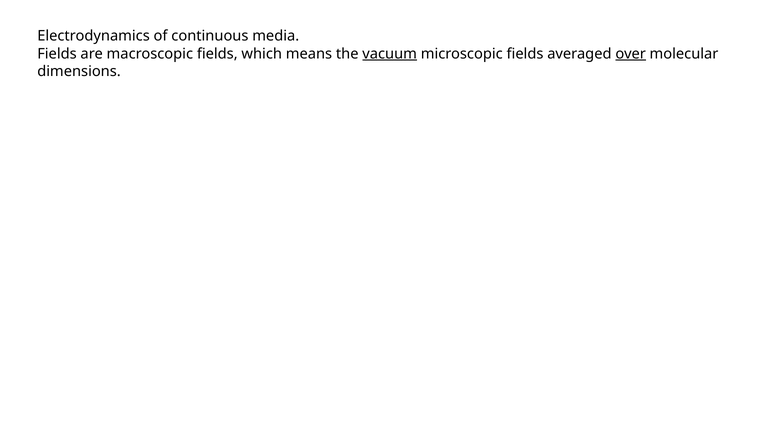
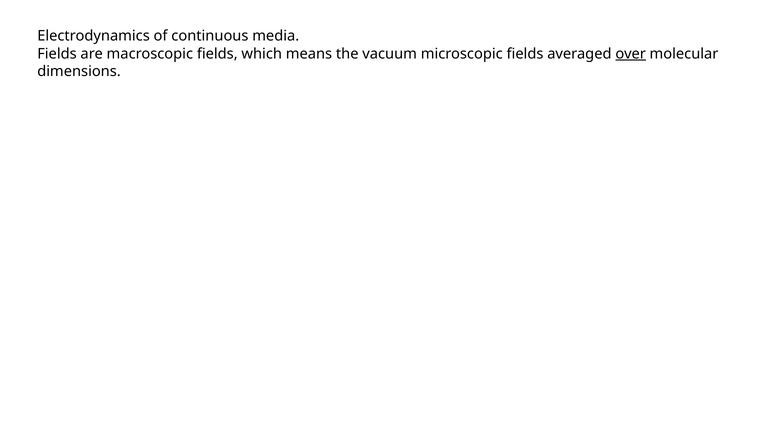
vacuum underline: present -> none (390, 54)
